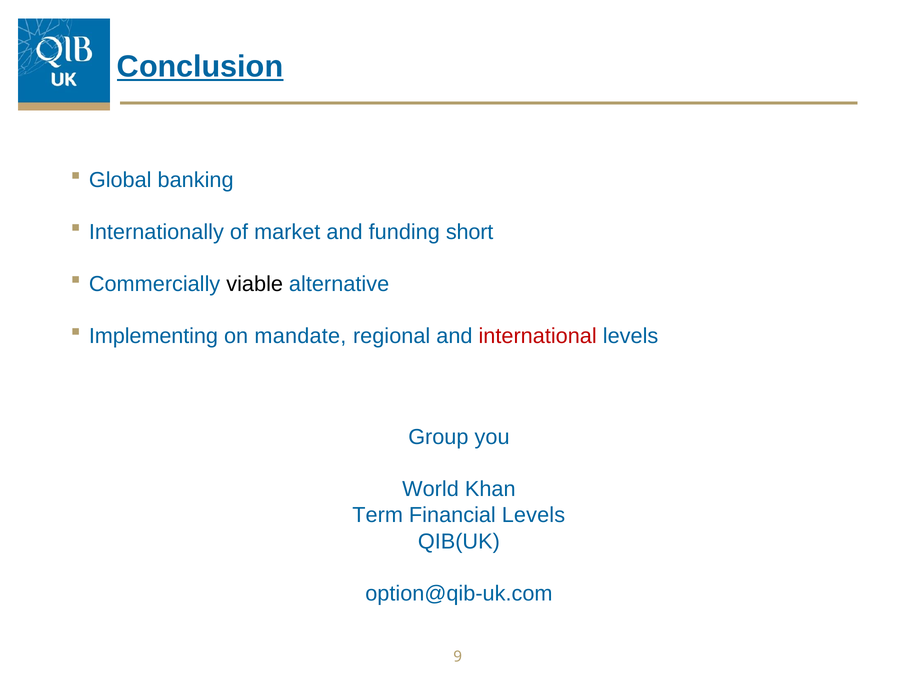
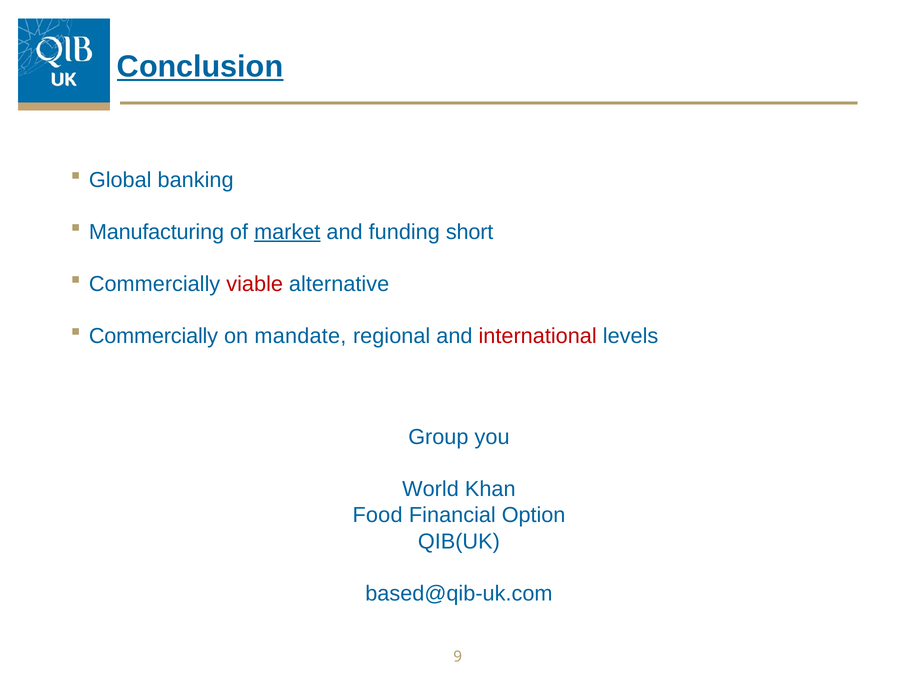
Internationally: Internationally -> Manufacturing (156, 232)
market underline: none -> present (287, 232)
viable colour: black -> red (255, 284)
Implementing: Implementing -> Commercially (153, 336)
Term: Term -> Food (378, 515)
Financial Levels: Levels -> Option (534, 515)
option@qib-uk.com: option@qib-uk.com -> based@qib-uk.com (459, 593)
